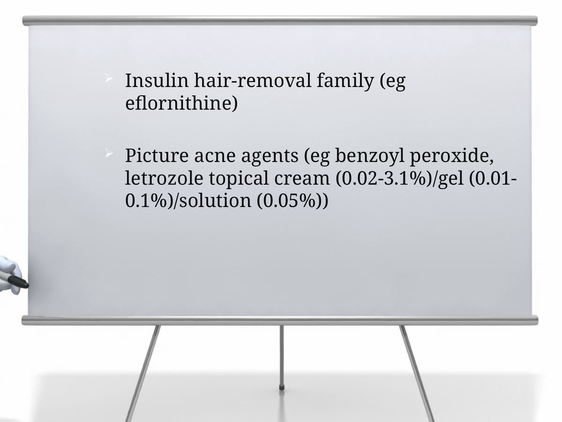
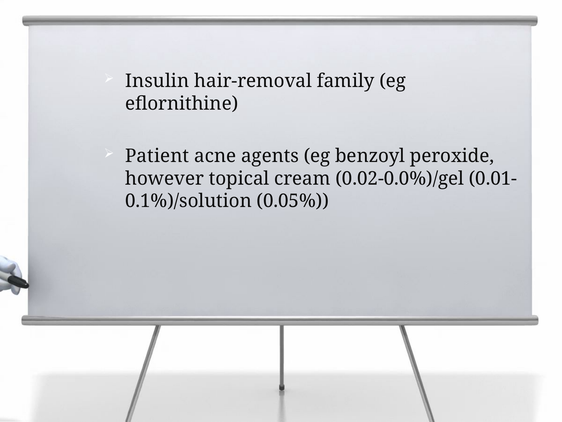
Picture: Picture -> Patient (157, 156)
letrozole: letrozole -> however (165, 178)
0.02-3.1%)/gel: 0.02-3.1%)/gel -> 0.02-0.0%)/gel (400, 178)
